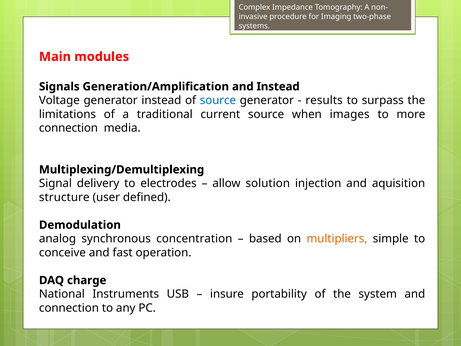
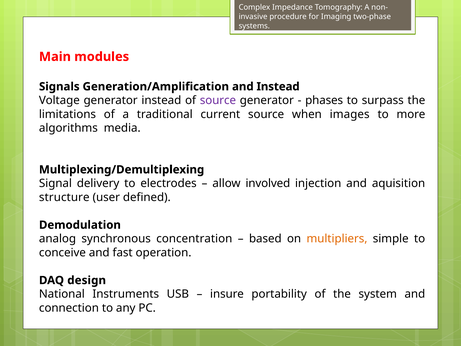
source colour: blue -> purple (218, 100)
results: results -> phases (324, 100)
connection: connection -> algorithms (68, 128)
solution: solution -> involved (268, 183)
charge: charge -> design (87, 280)
